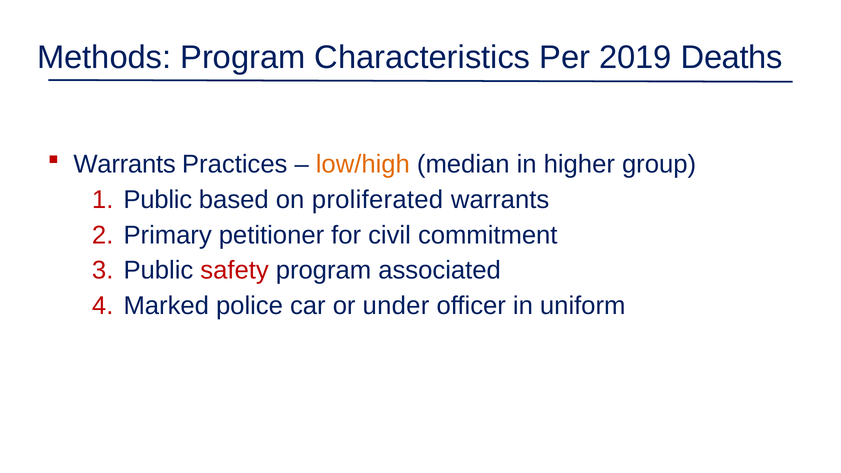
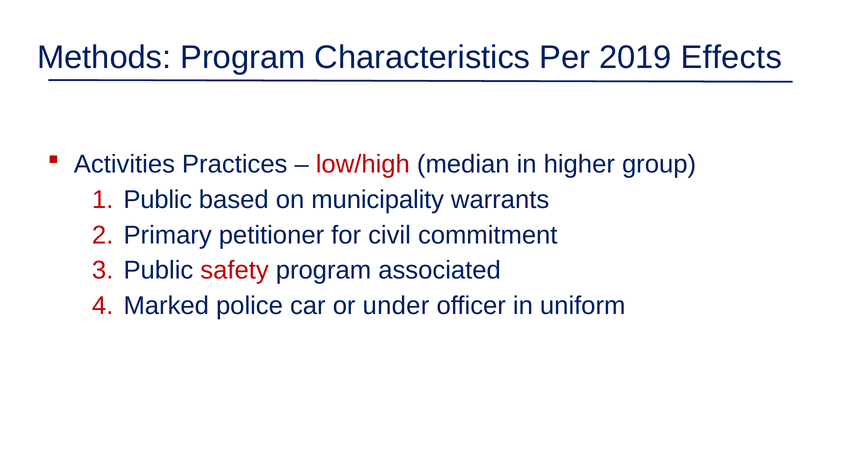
Deaths: Deaths -> Effects (731, 58)
Warrants: Warrants -> Activities (124, 164)
low/high colour: orange -> red (363, 164)
proliferated: proliferated -> municipality (378, 200)
